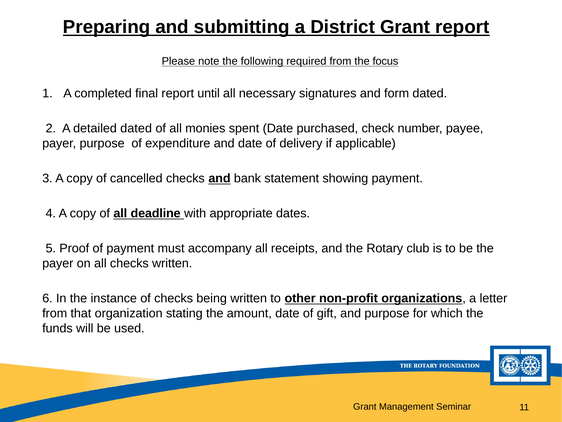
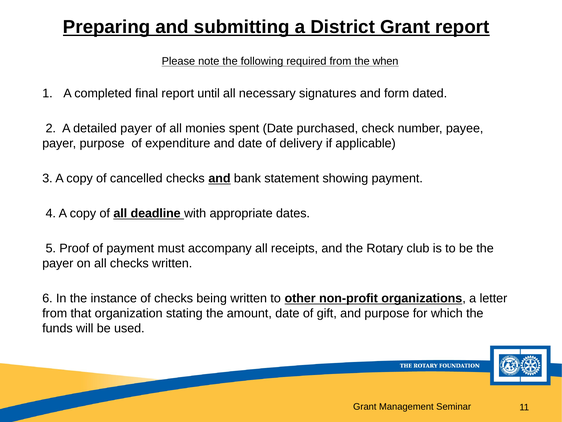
focus: focus -> when (385, 61)
detailed dated: dated -> payer (136, 128)
